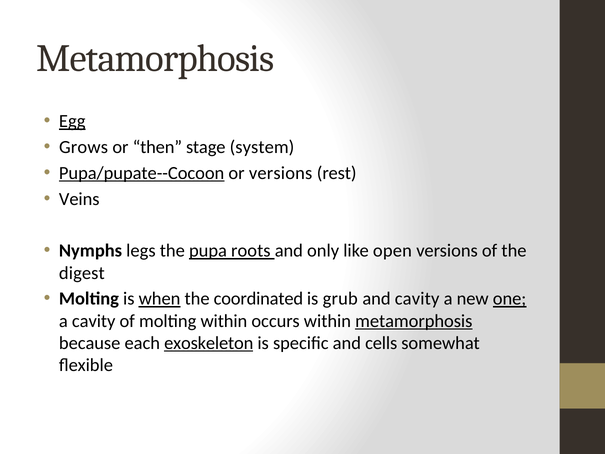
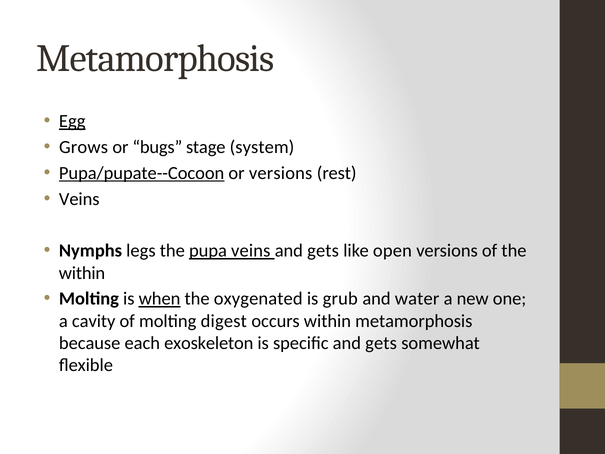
then: then -> bugs (157, 147)
pupa roots: roots -> veins (251, 251)
only: only -> gets (323, 251)
digest: digest -> within (82, 273)
coordinated: coordinated -> oxygenated (258, 299)
and cavity: cavity -> water (417, 299)
one underline: present -> none (510, 299)
molting within: within -> digest (224, 321)
metamorphosis underline: present -> none (414, 321)
exoskeleton underline: present -> none (209, 343)
specific and cells: cells -> gets (381, 343)
